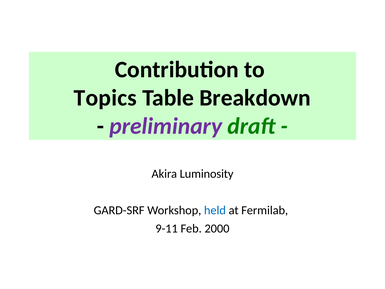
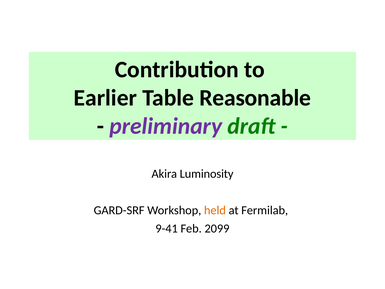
Topics: Topics -> Earlier (105, 98)
Breakdown: Breakdown -> Reasonable (255, 98)
held colour: blue -> orange (215, 210)
9-11: 9-11 -> 9-41 (167, 228)
2000: 2000 -> 2099 (217, 228)
